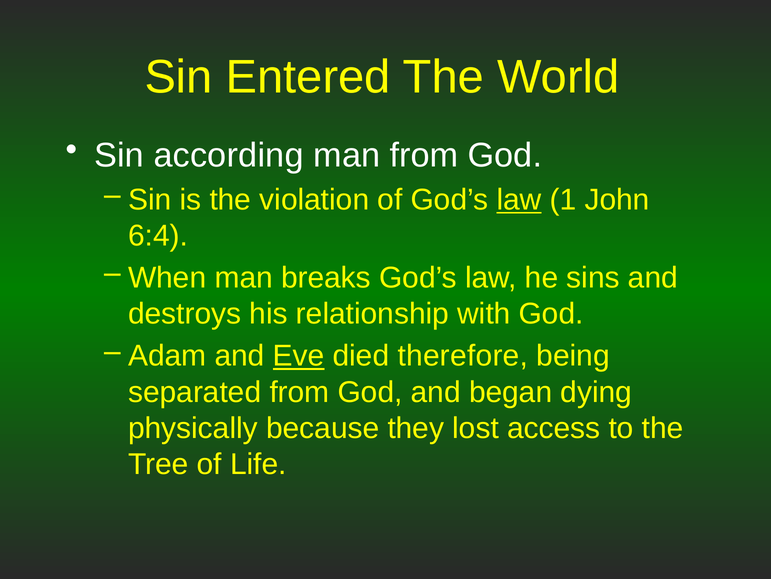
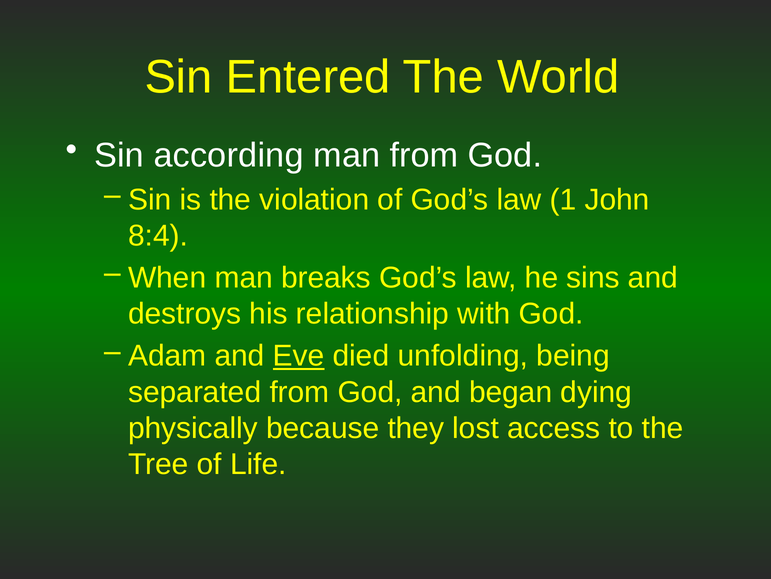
law underline: present -> none (519, 200)
6:4: 6:4 -> 8:4 (158, 236)
therefore: therefore -> unfolding (463, 356)
